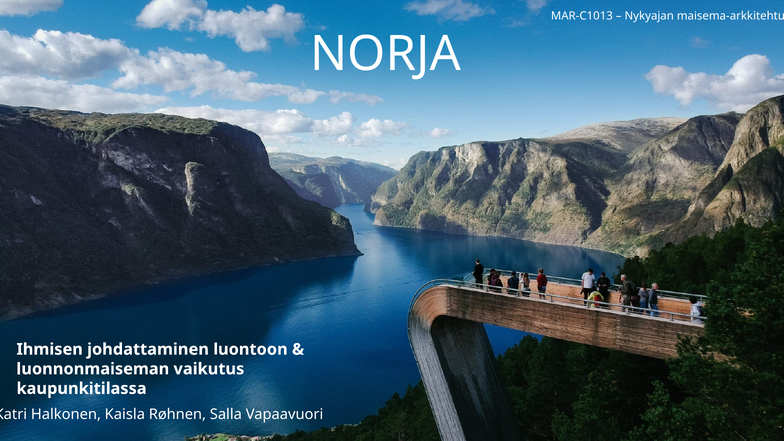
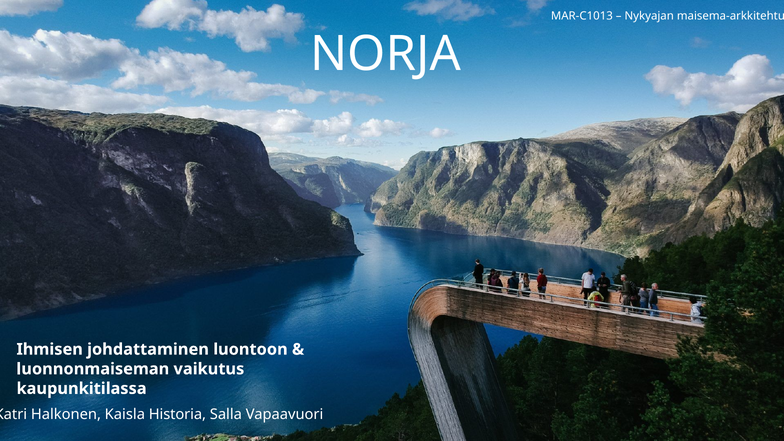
Røhnen: Røhnen -> Historia (177, 414)
